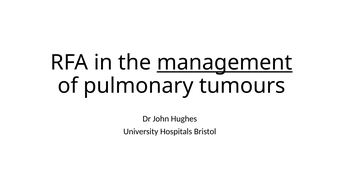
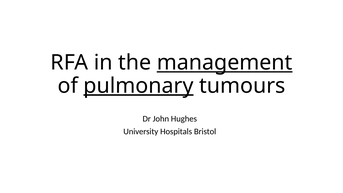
pulmonary underline: none -> present (138, 86)
